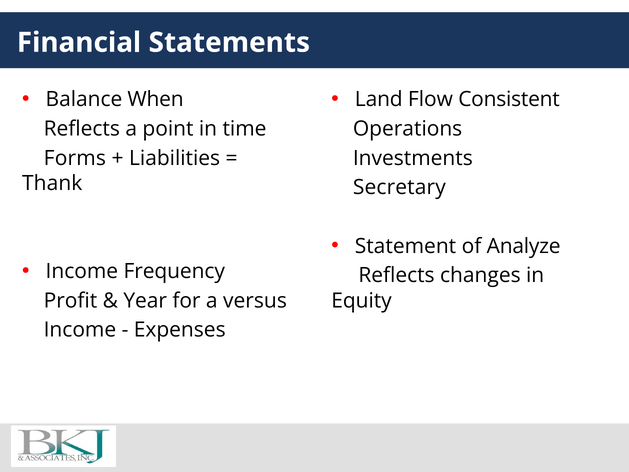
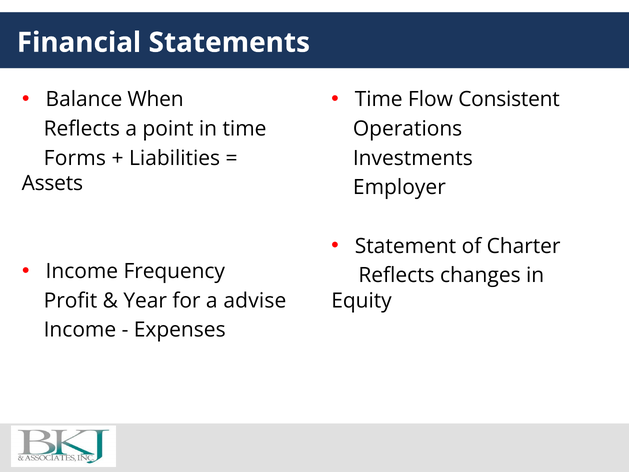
Land: Land -> Time (379, 99)
Thank: Thank -> Assets (52, 183)
Secretary: Secretary -> Employer (399, 187)
Analyze: Analyze -> Charter (524, 246)
versus: versus -> advise (255, 301)
